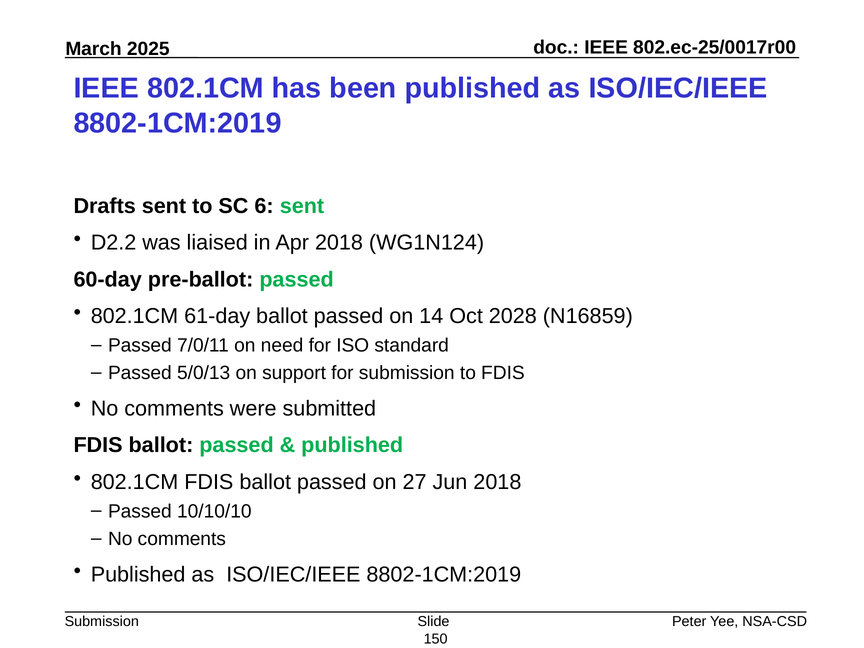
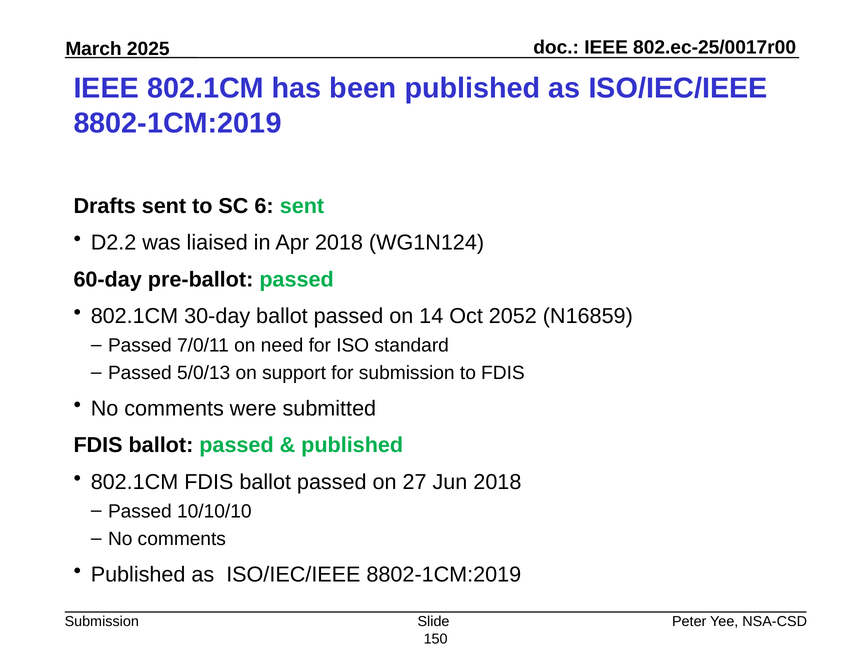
61-day: 61-day -> 30-day (217, 316)
2028: 2028 -> 2052 (513, 316)
